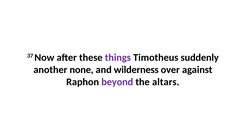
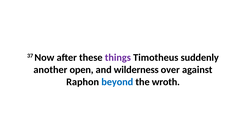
none: none -> open (82, 70)
beyond colour: purple -> blue (117, 82)
altars: altars -> wroth (166, 82)
